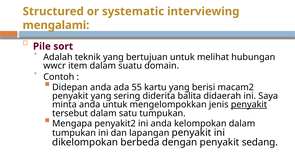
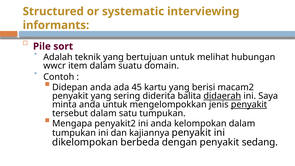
mengalami: mengalami -> informants (56, 25)
55: 55 -> 45 (137, 87)
didaerah underline: none -> present (222, 96)
lapangan: lapangan -> kajiannya (149, 133)
